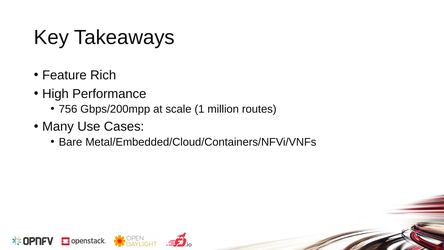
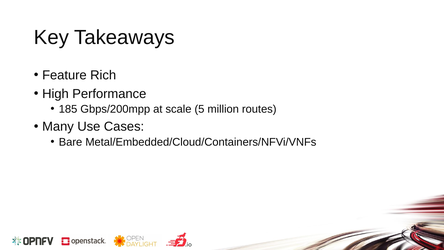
756: 756 -> 185 (68, 109)
1: 1 -> 5 (199, 109)
